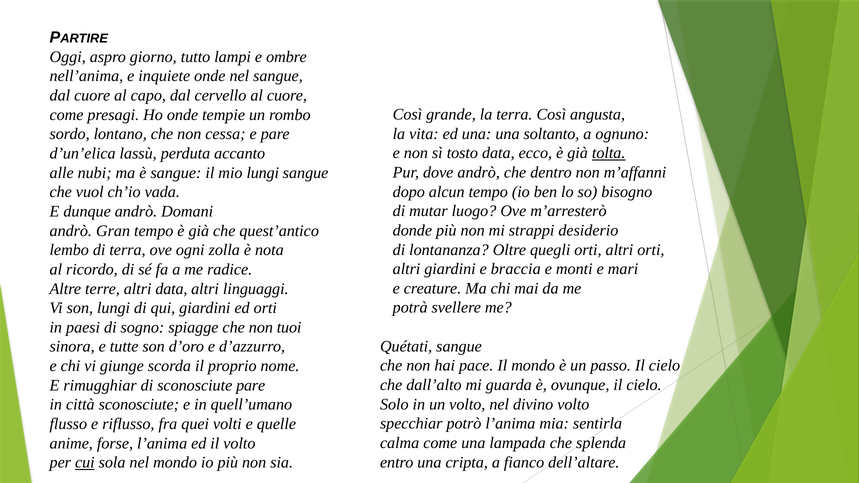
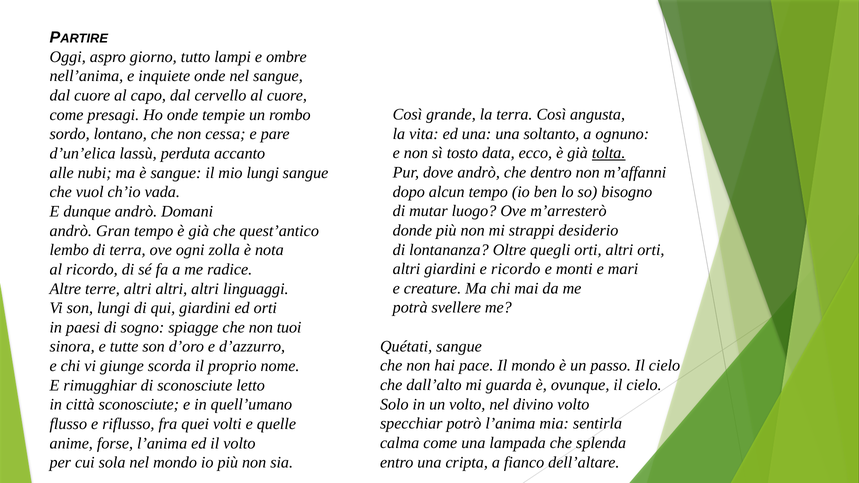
e braccia: braccia -> ricordo (516, 269)
terre altri data: data -> altri (171, 289)
sconosciute pare: pare -> letto (251, 385)
cui underline: present -> none (85, 463)
